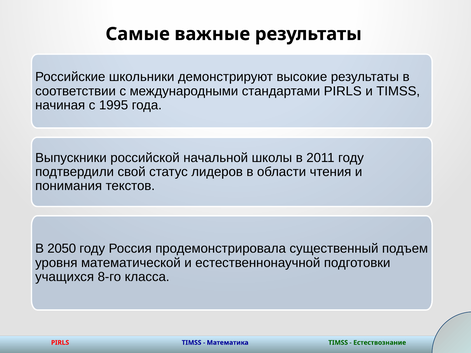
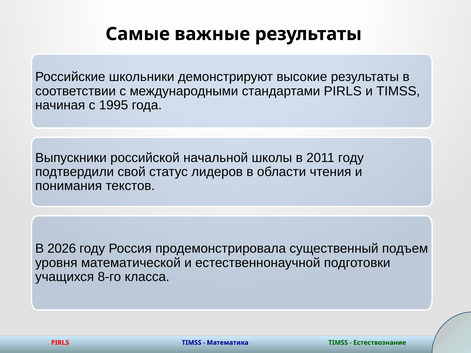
2050: 2050 -> 2026 (62, 249)
